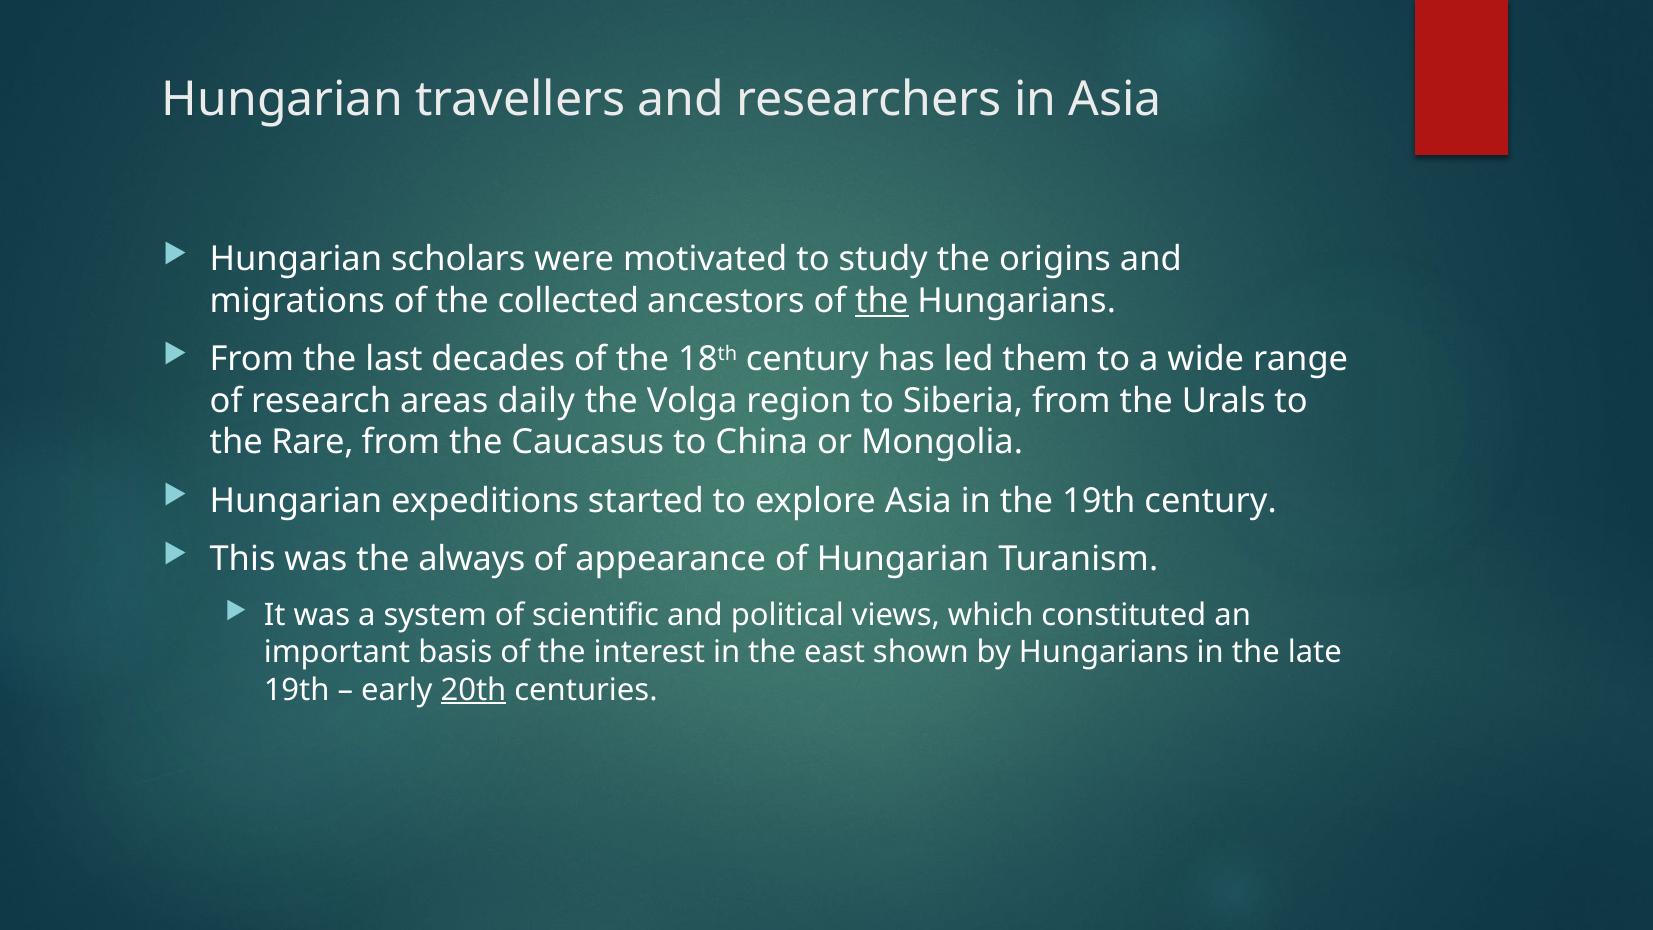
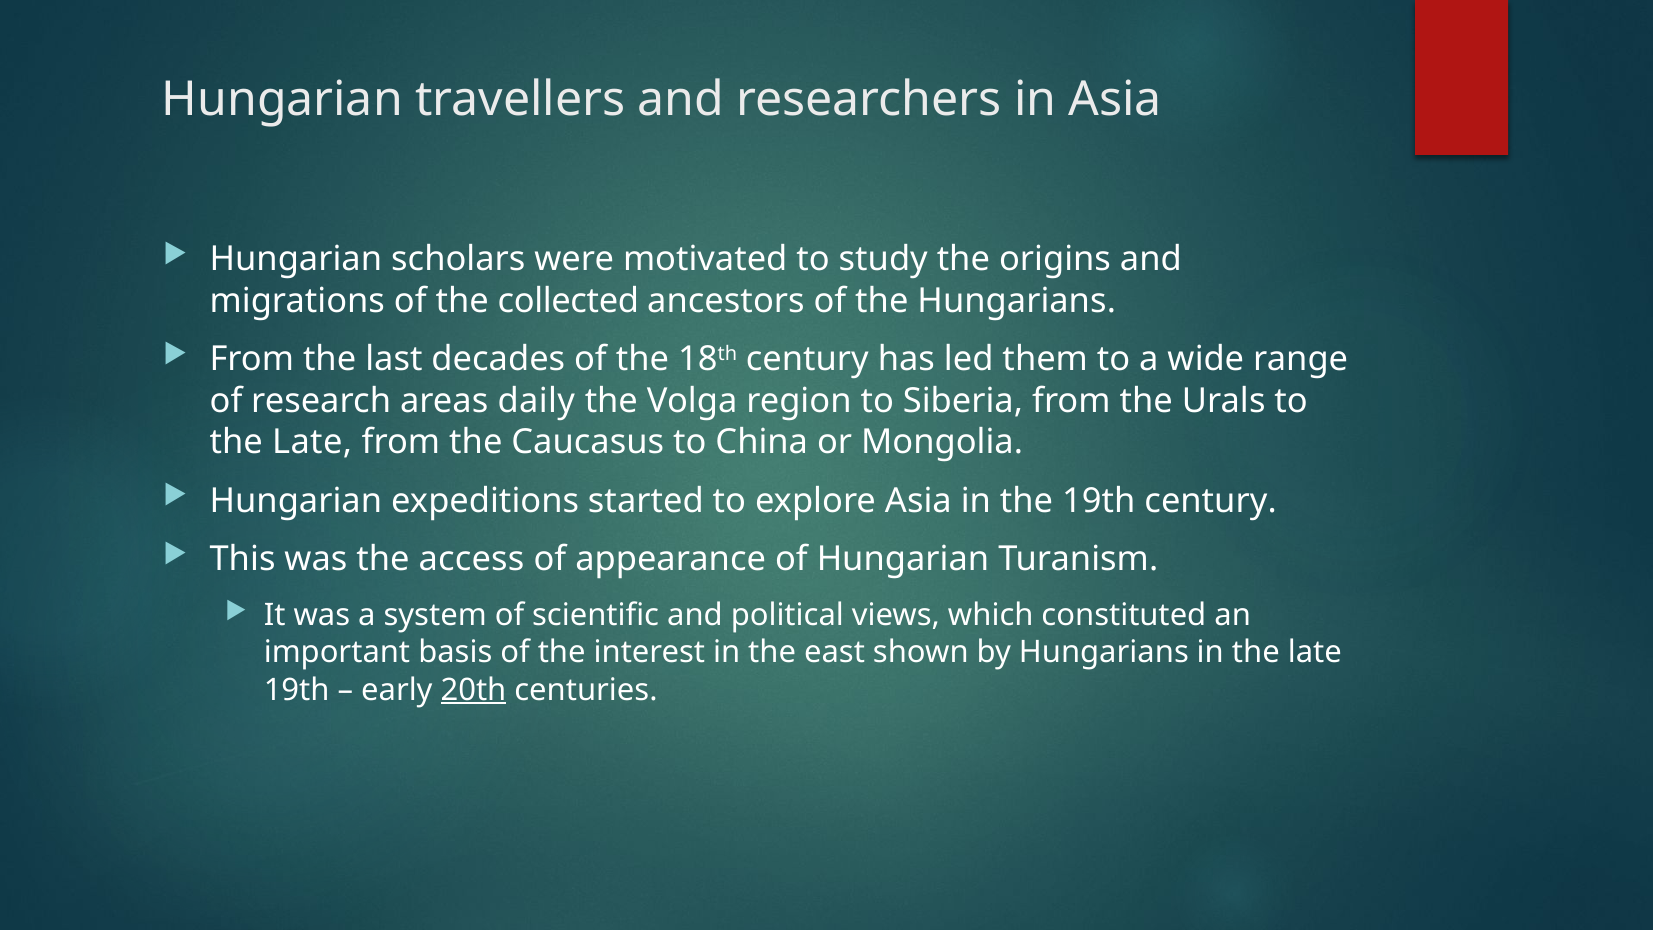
the underline: present -> none (882, 301)
Rare: Rare -> Late (312, 442)
always: always -> access (472, 559)
